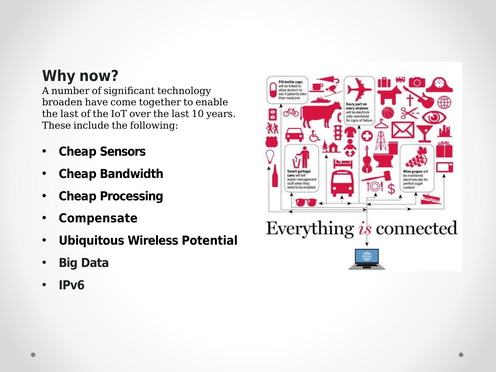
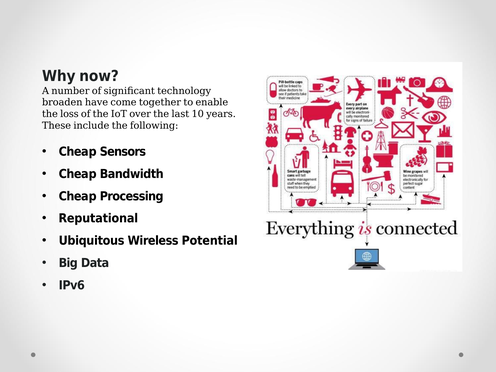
last: last -> loss (69, 114)
Compensate: Compensate -> Reputational (98, 219)
